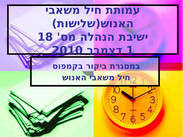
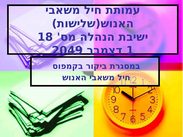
2010: 2010 -> 2049 (67, 51)
